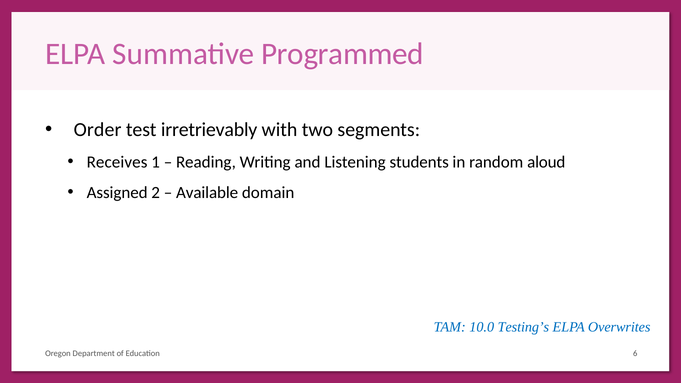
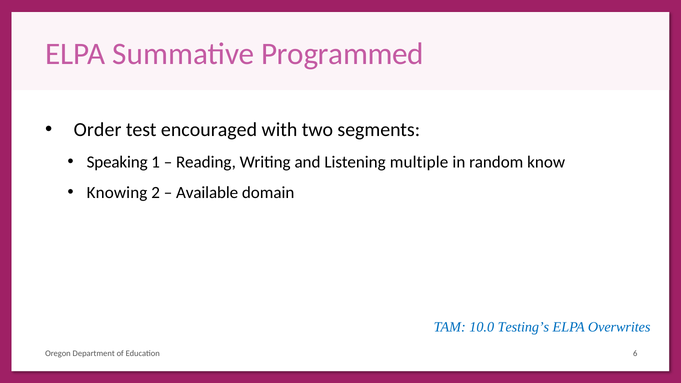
irretrievably: irretrievably -> encouraged (209, 130)
Receives: Receives -> Speaking (117, 162)
students: students -> multiple (419, 162)
aloud: aloud -> know (546, 162)
Assigned: Assigned -> Knowing (117, 193)
